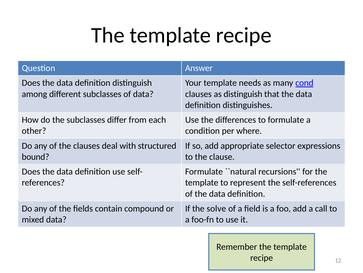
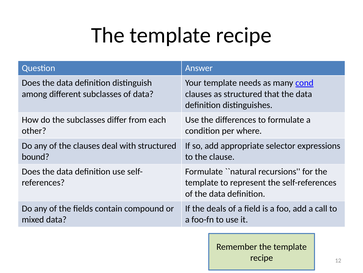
as distinguish: distinguish -> structured (243, 94)
solve: solve -> deals (216, 208)
